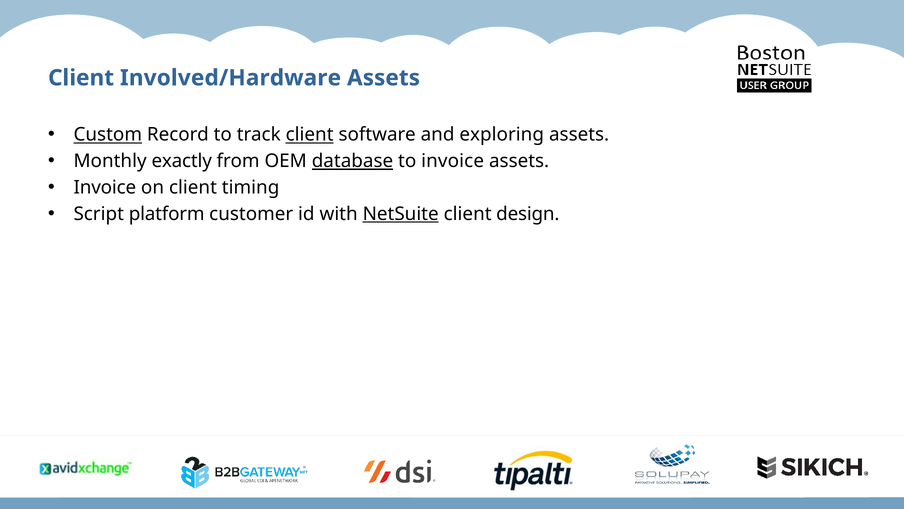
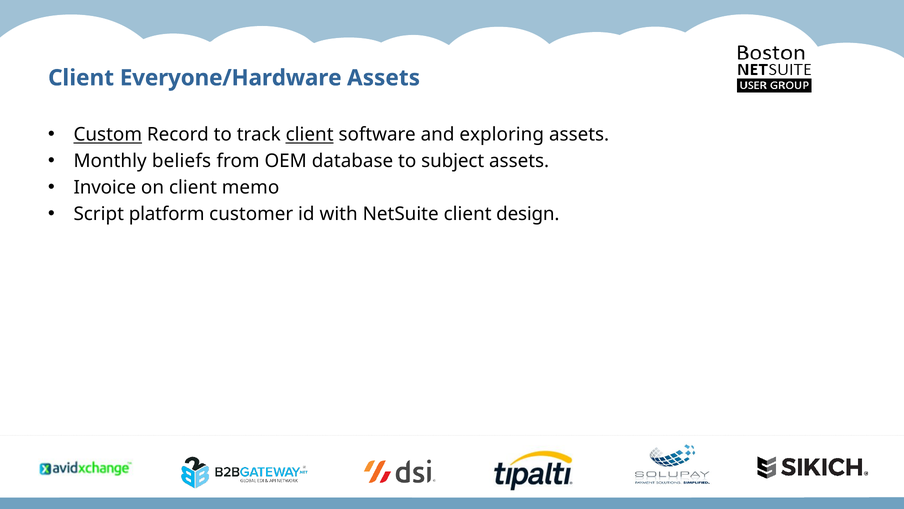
Involved/Hardware: Involved/Hardware -> Everyone/Hardware (231, 78)
exactly: exactly -> beliefs (182, 161)
database underline: present -> none (352, 161)
to invoice: invoice -> subject (453, 161)
timing: timing -> memo (251, 187)
NetSuite underline: present -> none (401, 214)
